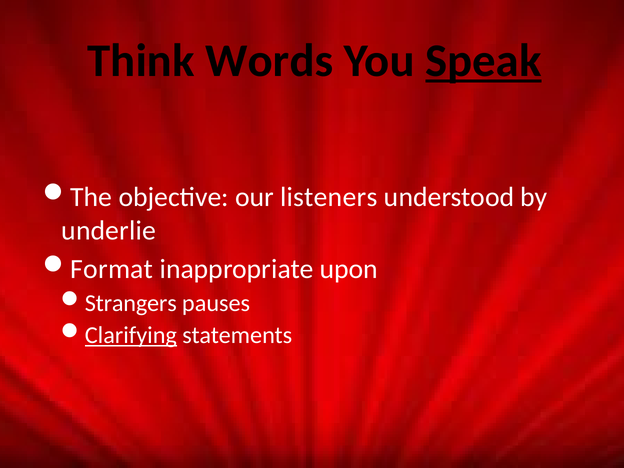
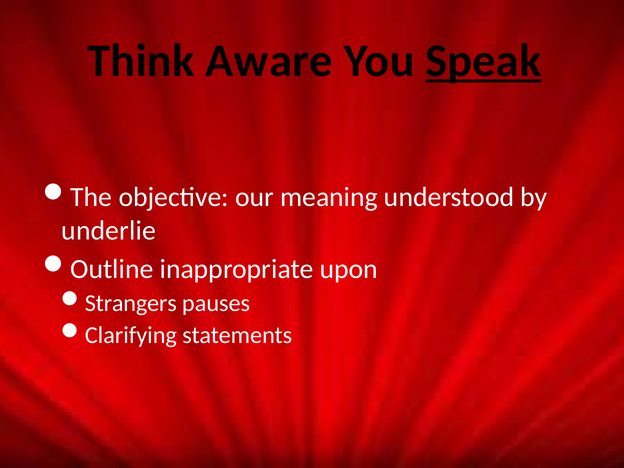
Words: Words -> Aware (269, 61)
listeners: listeners -> meaning (329, 197)
Format: Format -> Outline (112, 269)
Clarifying underline: present -> none (131, 335)
